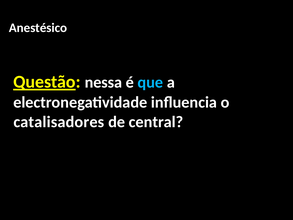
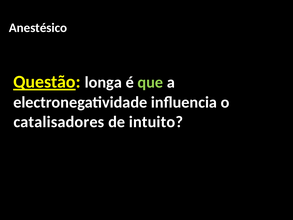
nessa: nessa -> longa (103, 82)
que colour: light blue -> light green (150, 82)
central: central -> intuito (156, 122)
